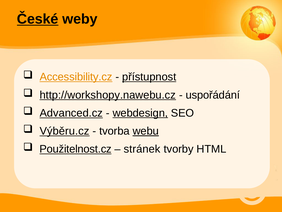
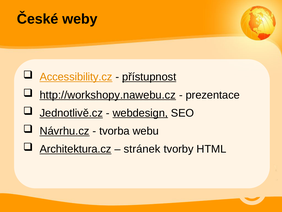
České underline: present -> none (38, 19)
uspořádání: uspořádání -> prezentace (213, 95)
Advanced.cz: Advanced.cz -> Jednotlivě.cz (71, 113)
Výběru.cz: Výběru.cz -> Návrhu.cz (65, 131)
webu underline: present -> none (146, 131)
Použitelnost.cz: Použitelnost.cz -> Architektura.cz (76, 149)
